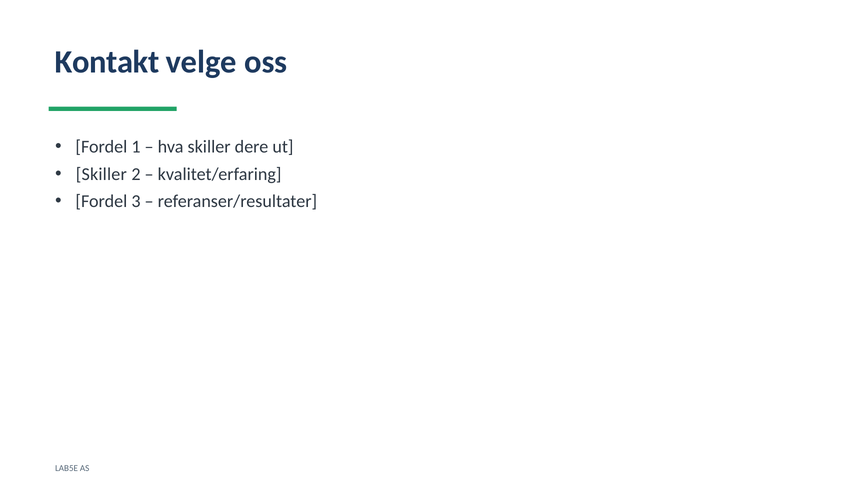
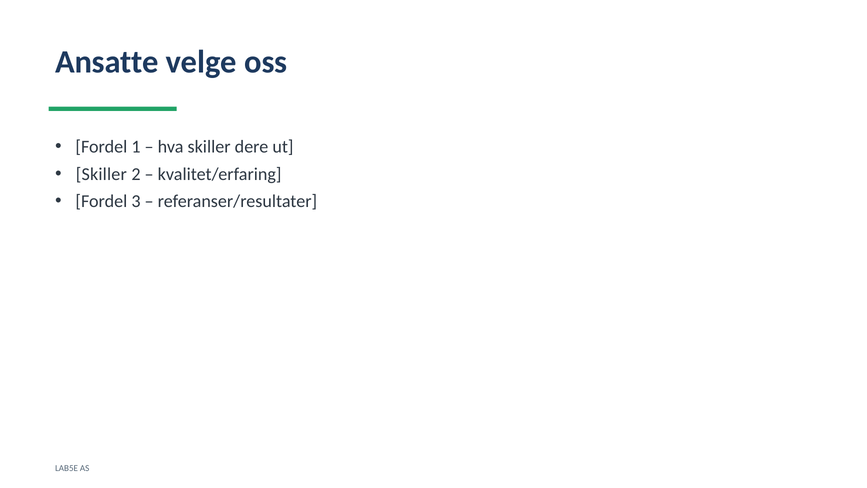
Kontakt: Kontakt -> Ansatte (107, 62)
